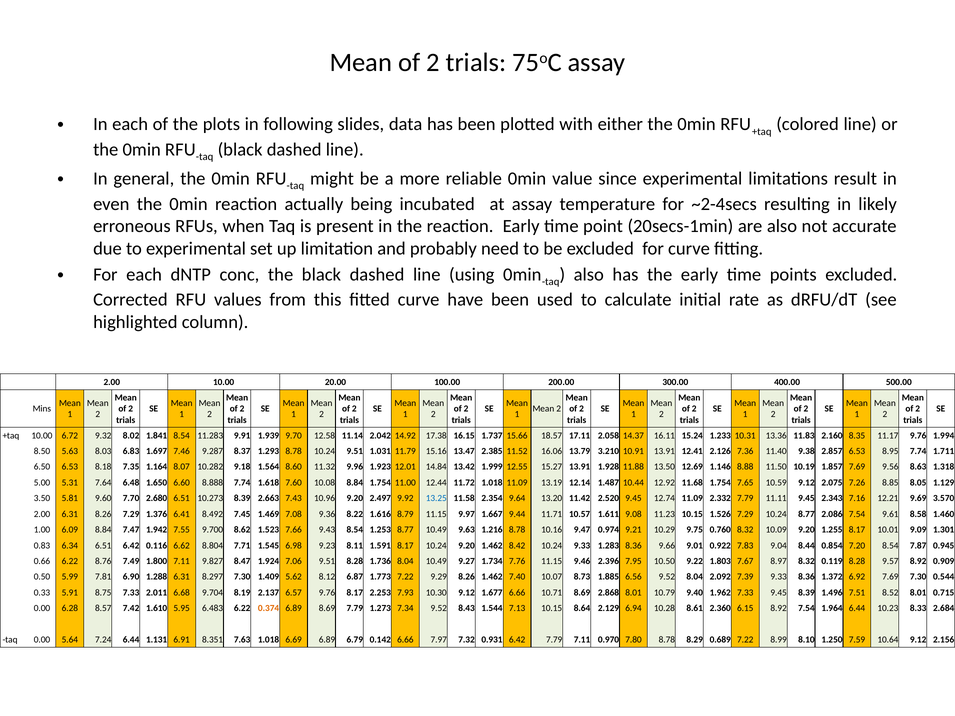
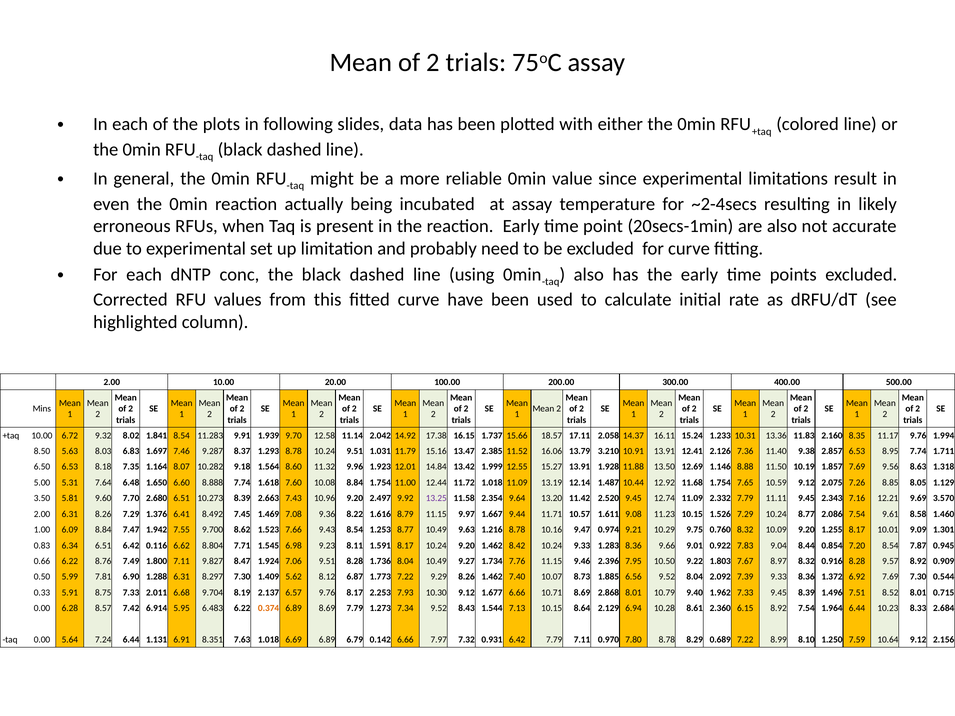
13.25 colour: blue -> purple (436, 498)
0.119: 0.119 -> 0.916 (832, 561)
1.610: 1.610 -> 6.914 (157, 609)
